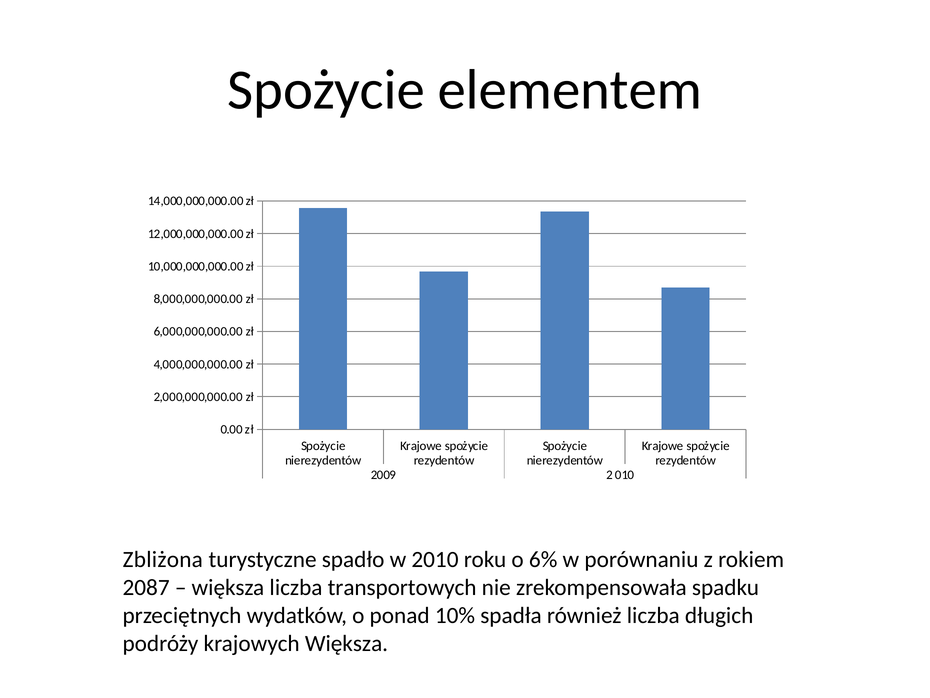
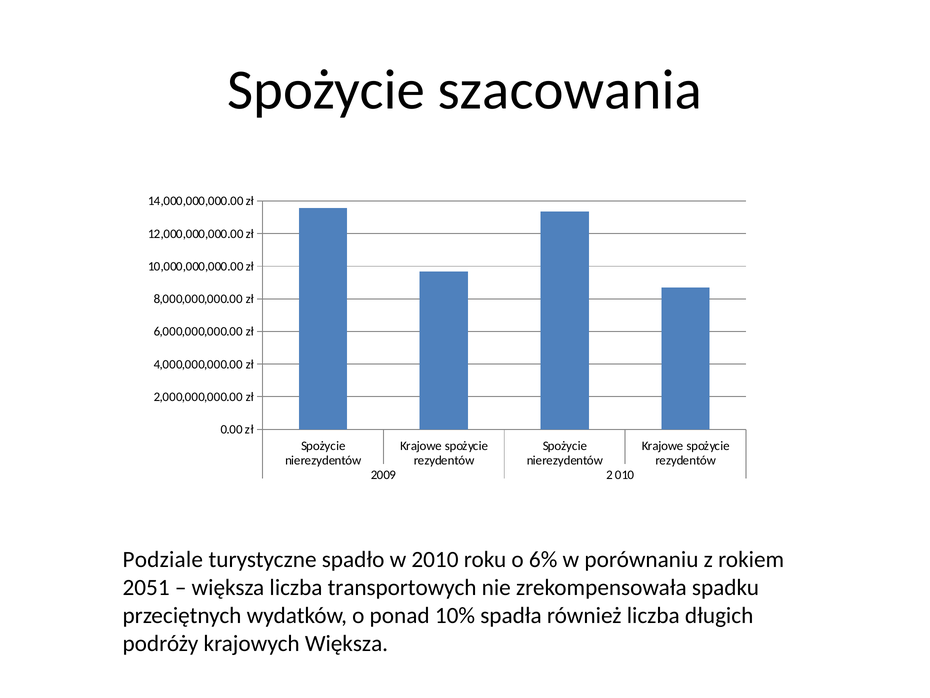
elementem: elementem -> szacowania (570, 90)
Zbliżona: Zbliżona -> Podziale (163, 559)
2087: 2087 -> 2051 (146, 587)
